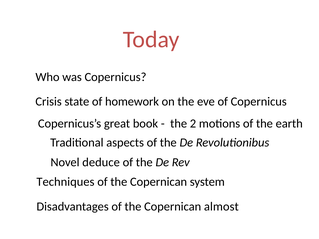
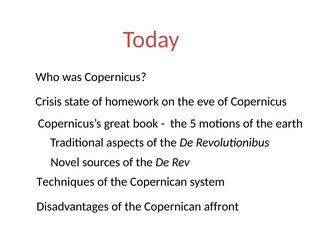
2: 2 -> 5 (193, 124)
deduce: deduce -> sources (101, 163)
almost: almost -> affront (221, 207)
